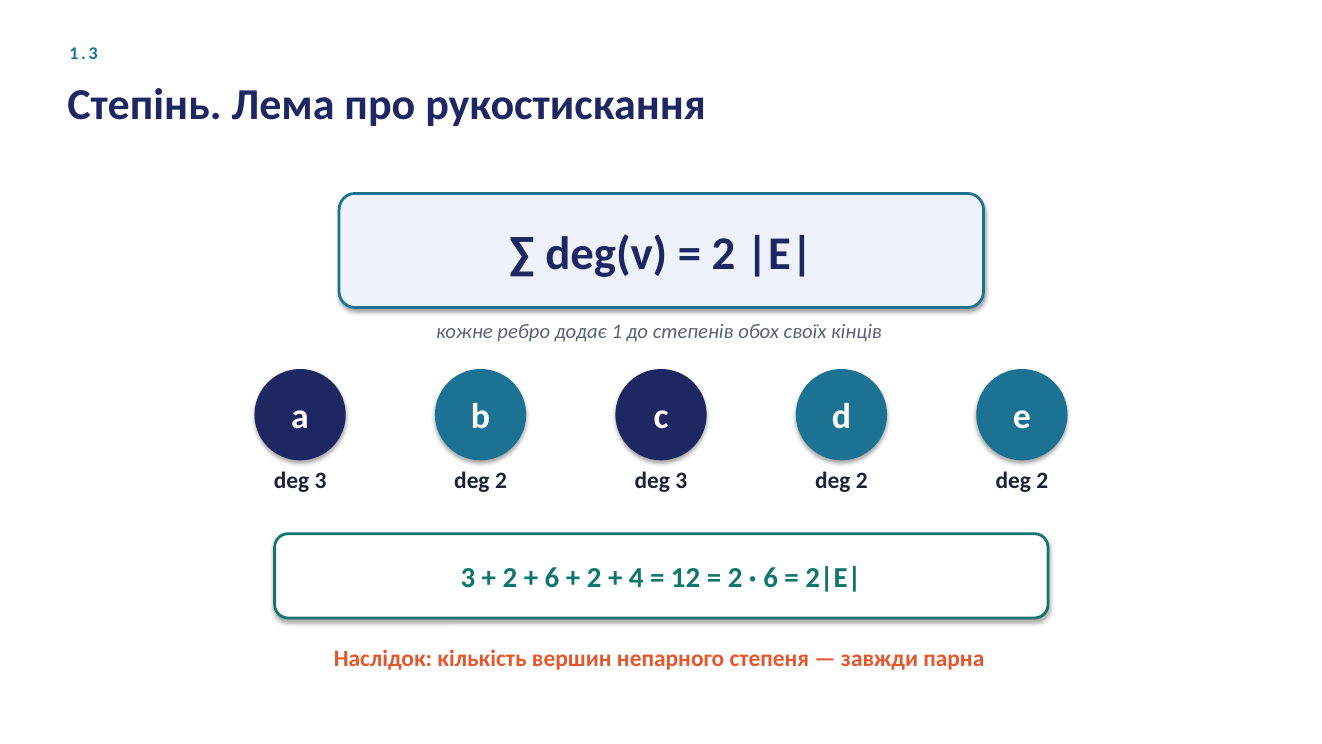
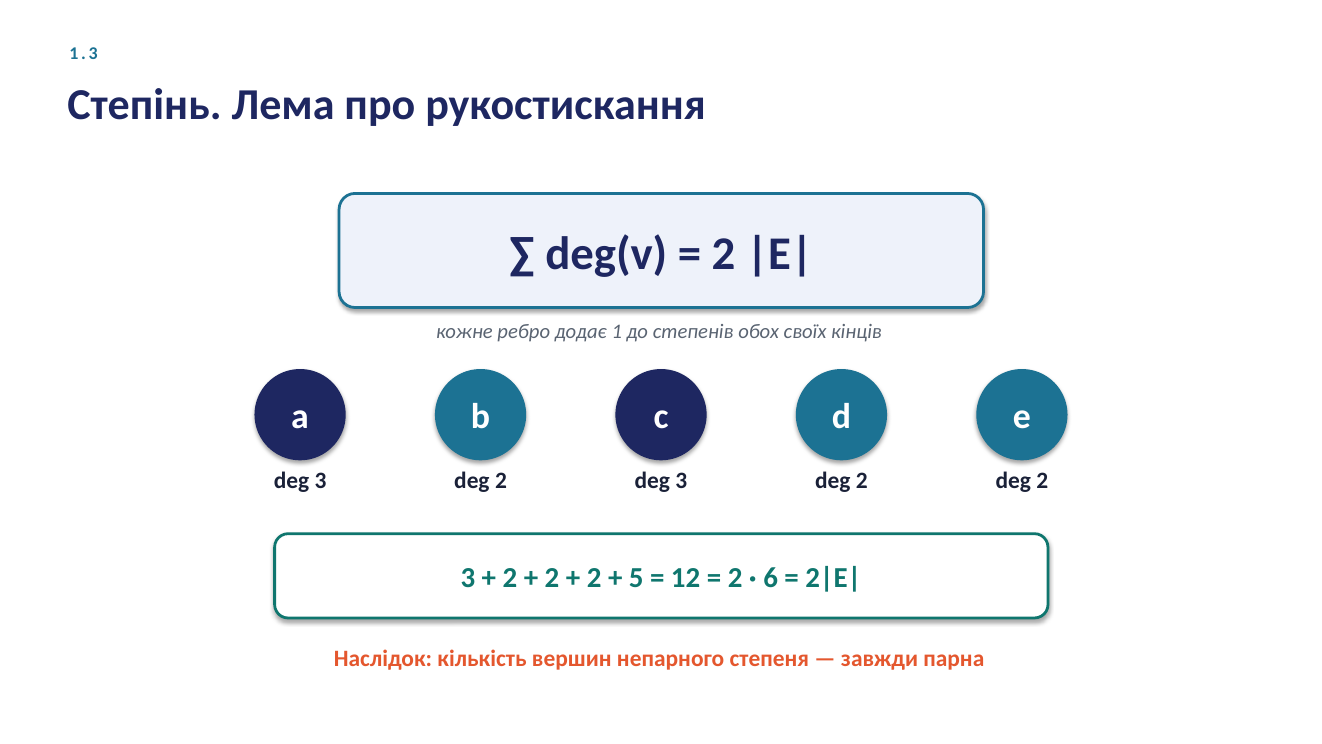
6: 6 -> 2 (552, 578)
4: 4 -> 5 (636, 578)
